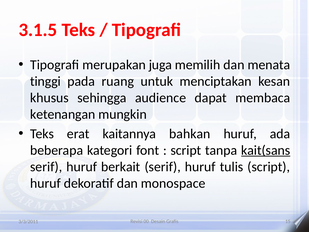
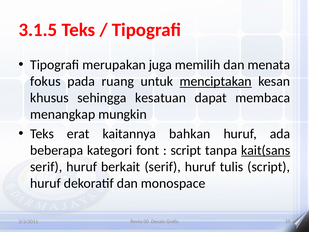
tinggi: tinggi -> fokus (45, 81)
menciptakan underline: none -> present (216, 81)
audience: audience -> kesatuan (161, 98)
ketenangan: ketenangan -> menangkap (63, 114)
